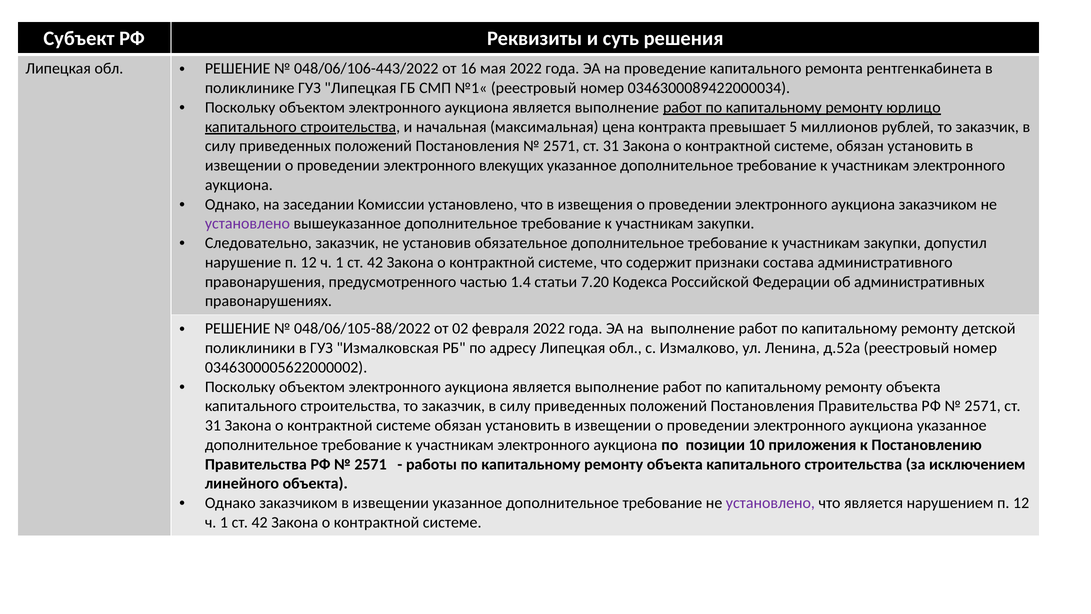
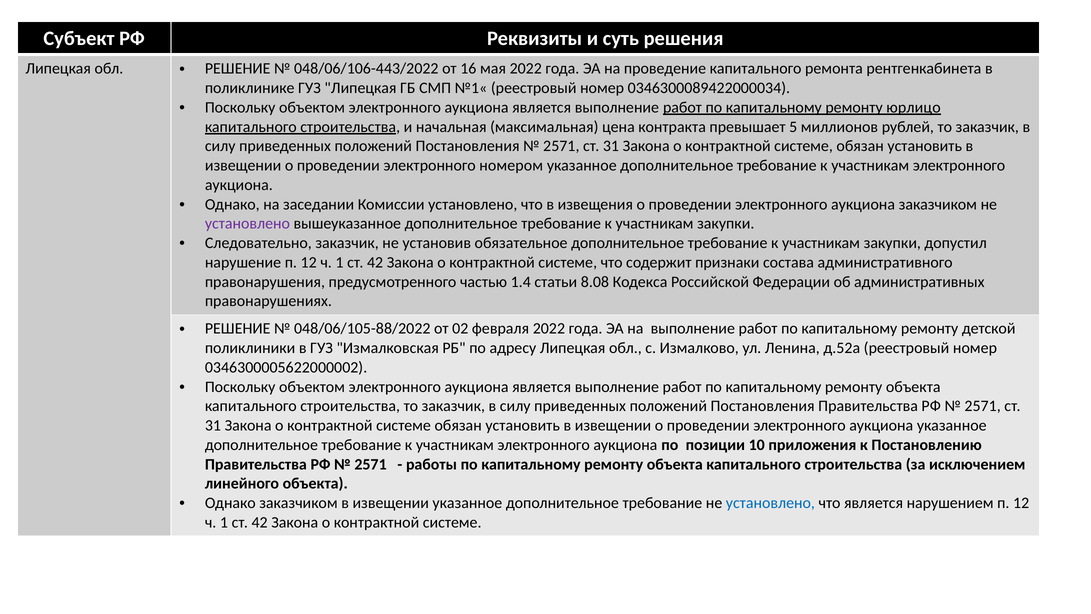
влекущих: влекущих -> номером (511, 165)
7.20: 7.20 -> 8.08 (595, 282)
установлено colour: purple -> blue (770, 503)
